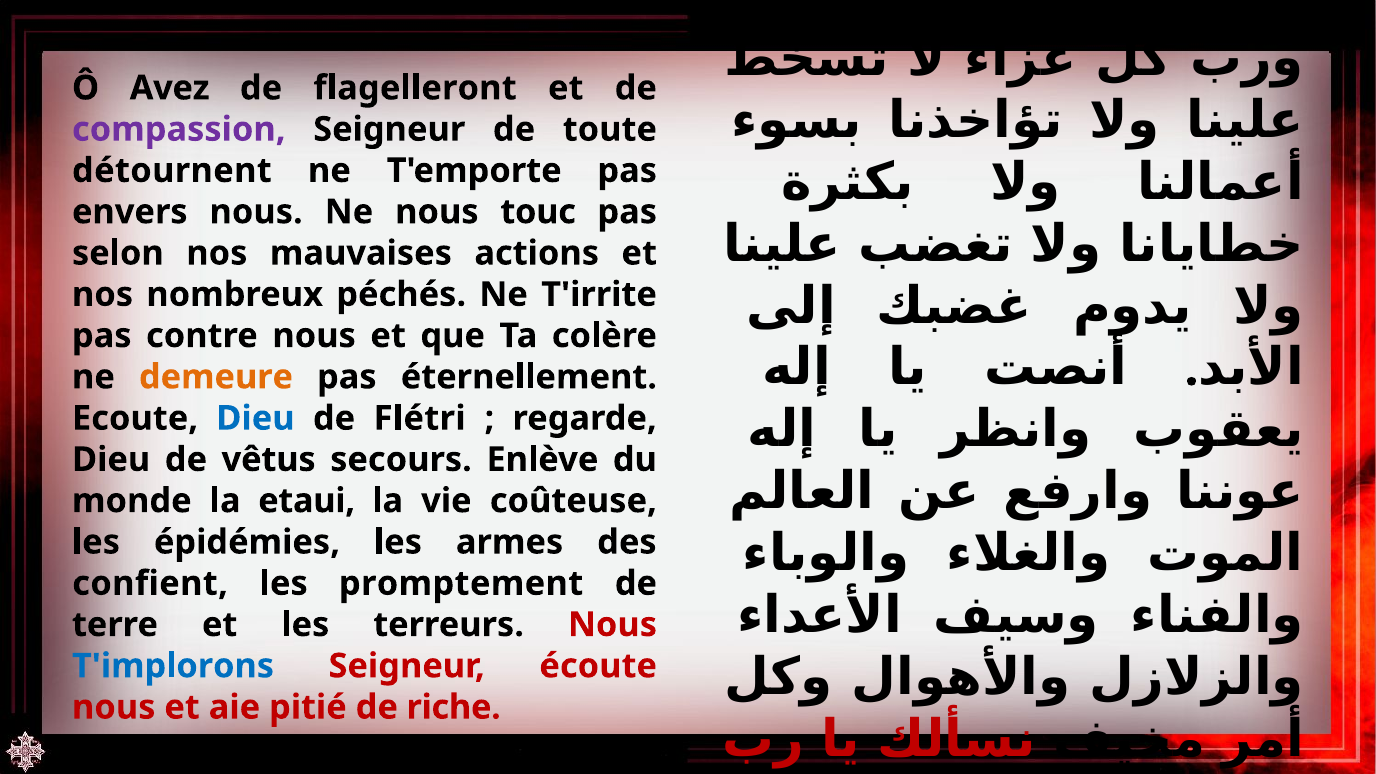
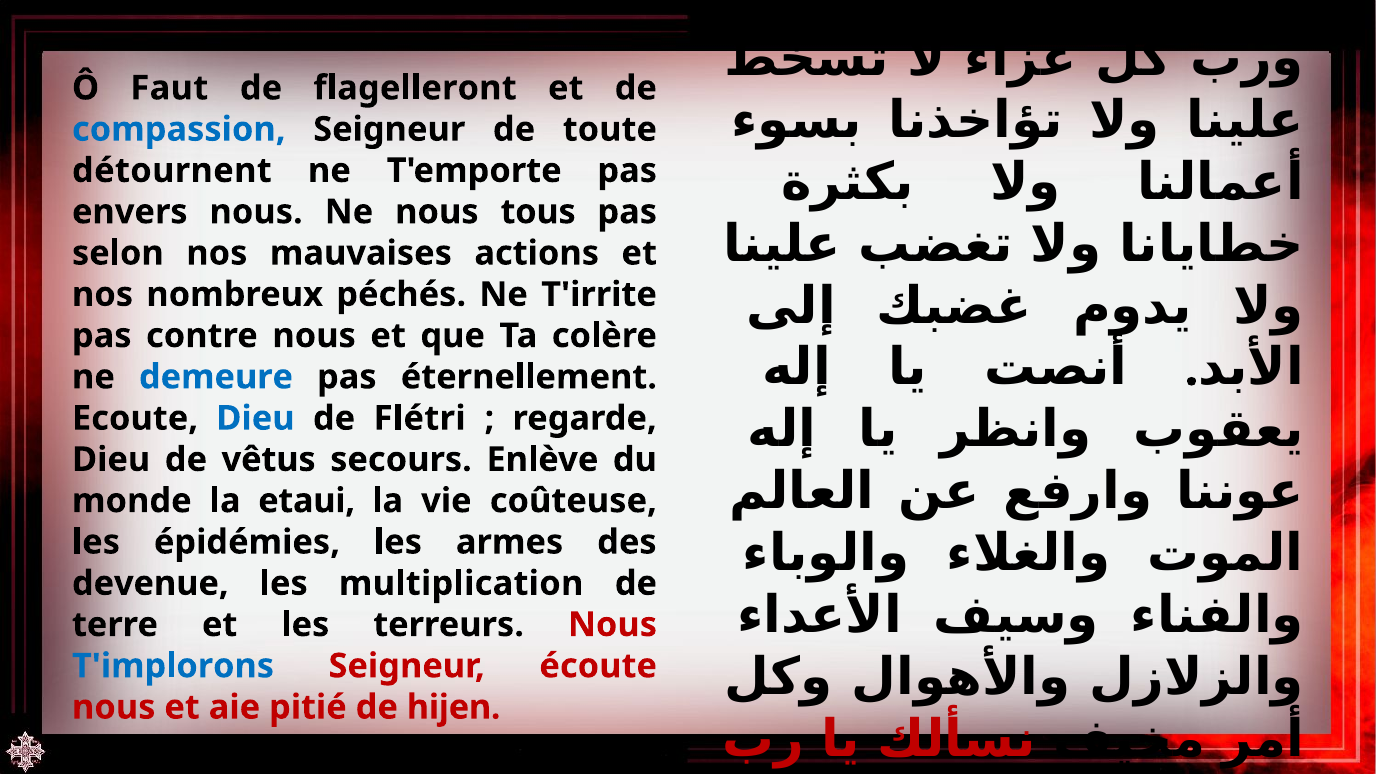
Avez: Avez -> Faut (169, 88)
compassion colour: purple -> blue (179, 129)
touc: touc -> tous (538, 212)
demeure colour: orange -> blue (216, 377)
confient: confient -> devenue (150, 583)
promptement: promptement -> multiplication (461, 583)
riche: riche -> hijen (454, 707)
